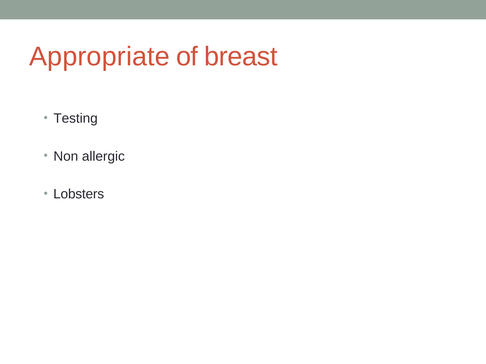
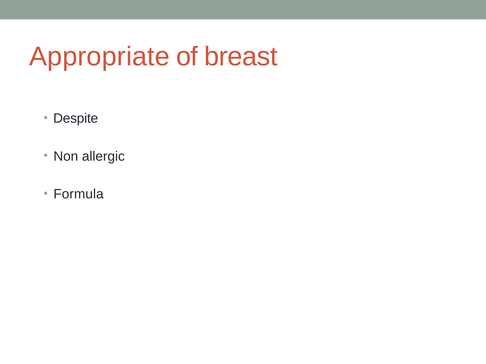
Testing: Testing -> Despite (76, 119)
Lobsters: Lobsters -> Formula (79, 194)
